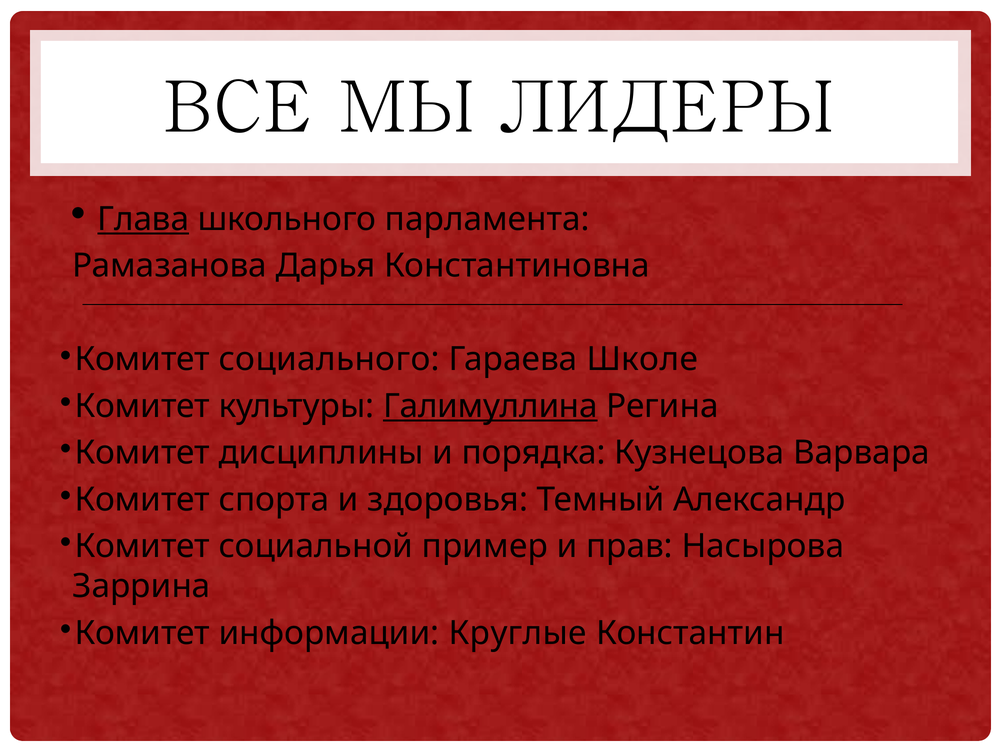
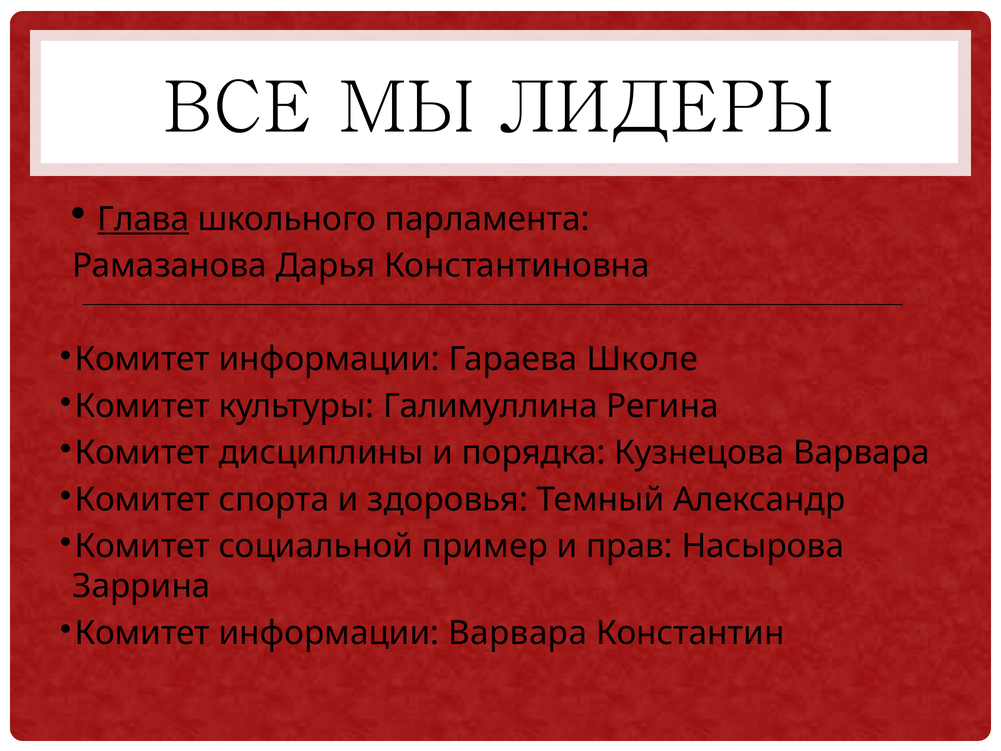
социального: социального -> информации (329, 359)
Галимуллина underline: present -> none (490, 406)
информации Круглые: Круглые -> Варвара (518, 633)
